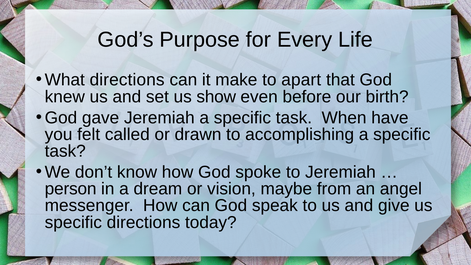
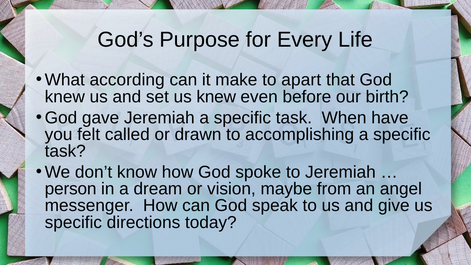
What directions: directions -> according (127, 80)
us show: show -> knew (216, 97)
